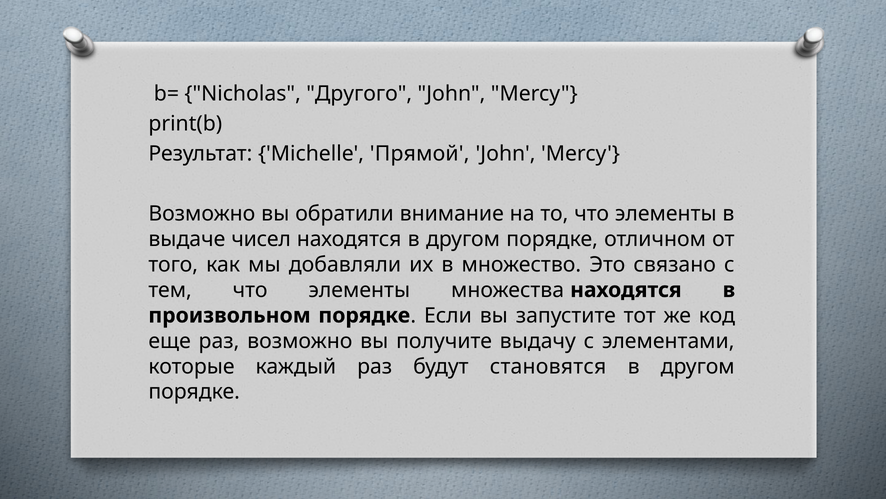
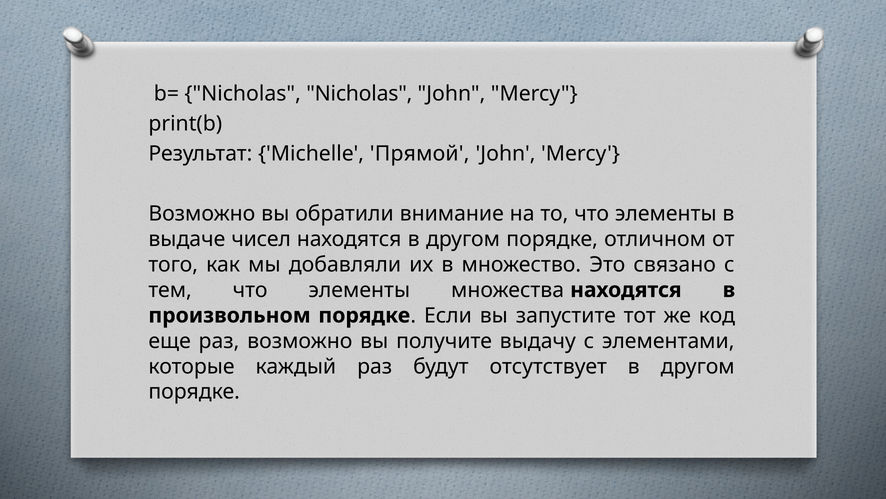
Nicholas Другого: Другого -> Nicholas (359, 94)
становятся: становятся -> отсутствует (548, 366)
